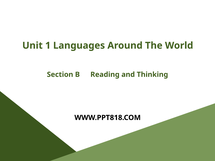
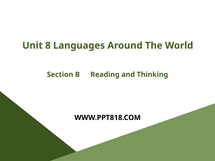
1: 1 -> 8 (48, 46)
